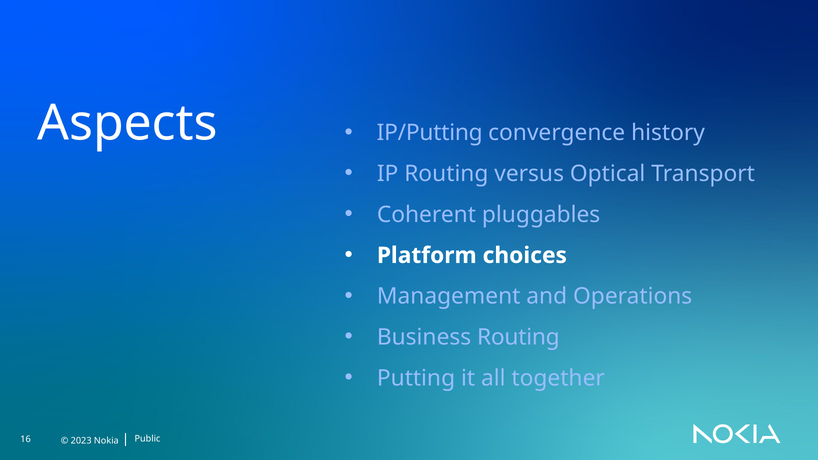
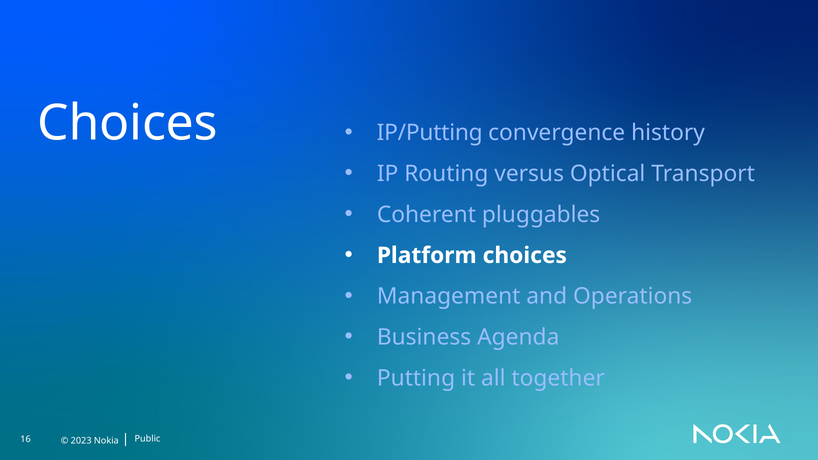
Aspects: Aspects -> Choices (128, 123)
Business Routing: Routing -> Agenda (518, 337)
